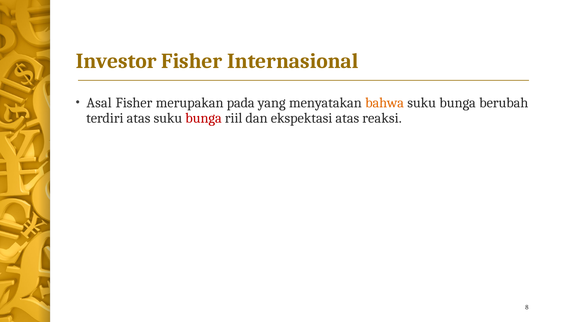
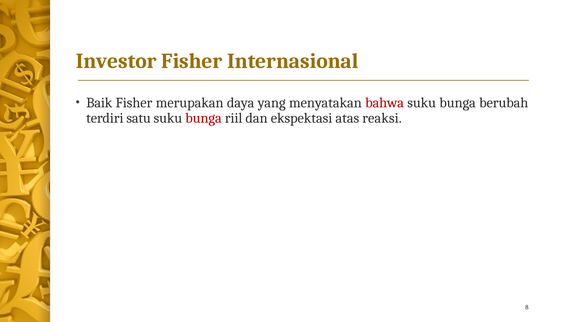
Asal: Asal -> Baik (99, 103)
pada: pada -> daya (241, 103)
bahwa colour: orange -> red (385, 103)
terdiri atas: atas -> satu (139, 118)
